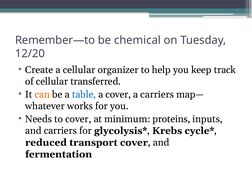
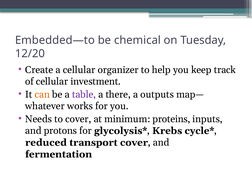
Remember—to: Remember—to -> Embedded—to (55, 40)
transferred: transferred -> investment (96, 82)
table colour: blue -> purple (84, 94)
a cover: cover -> there (118, 94)
a carriers: carriers -> outputs (157, 94)
and carriers: carriers -> protons (60, 131)
